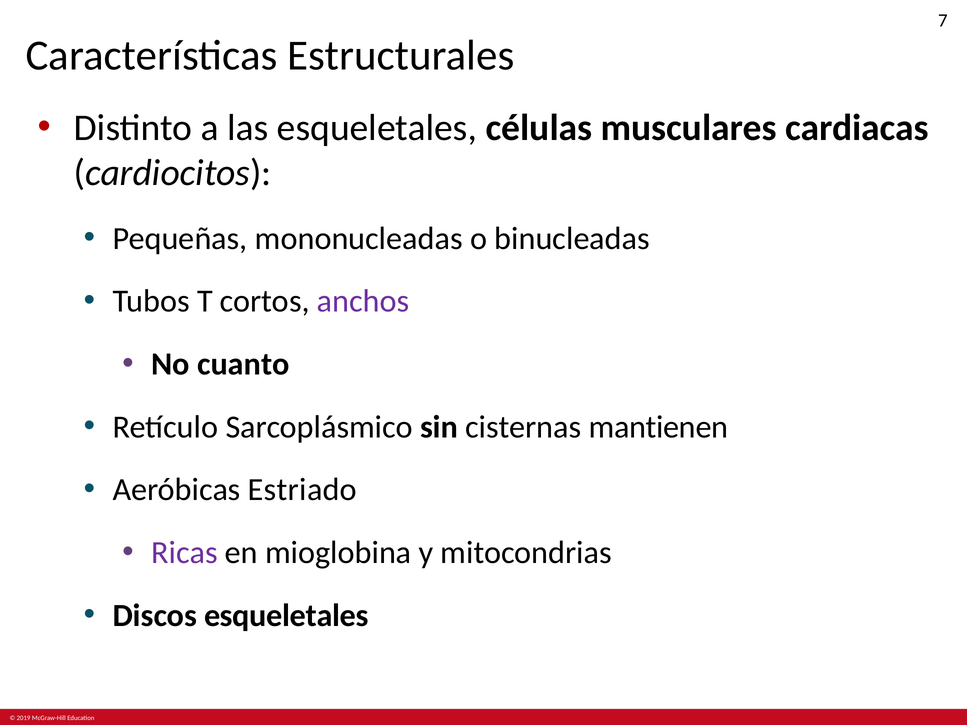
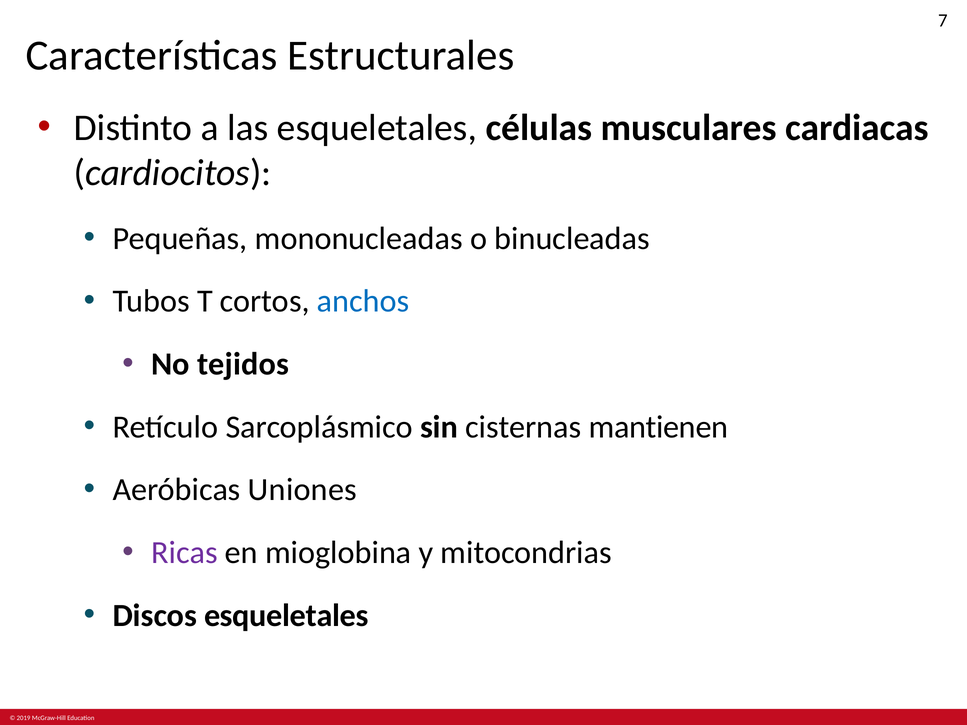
anchos colour: purple -> blue (363, 301)
cuanto: cuanto -> tejidos (243, 364)
Estriado: Estriado -> Uniones (302, 490)
